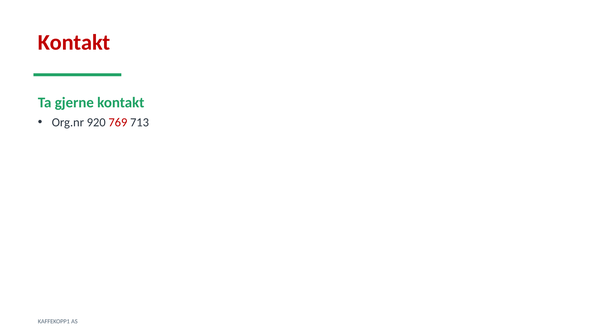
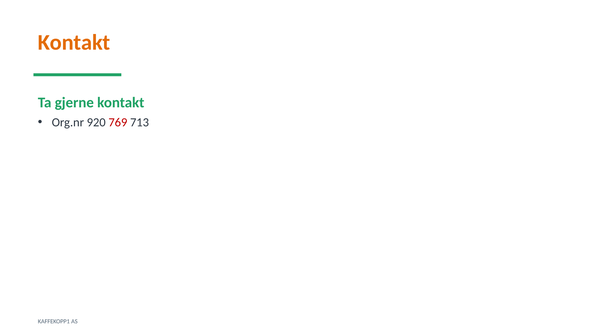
Kontakt colour: red -> orange (74, 42)
